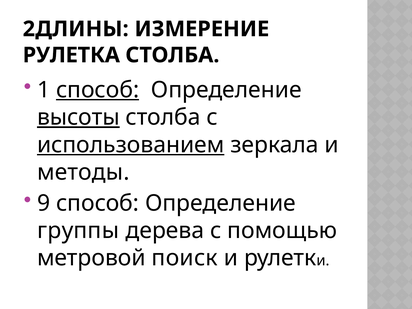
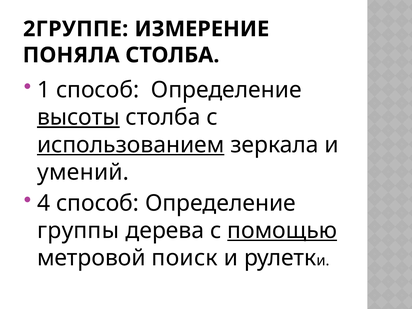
2ДЛИНЫ: 2ДЛИНЫ -> 2ГРУППЕ (76, 29)
РУЛЕТКА: РУЛЕТКА -> ПОНЯЛА (71, 55)
способ underline: present -> none (98, 90)
методы: методы -> умений (83, 172)
9: 9 -> 4 (44, 203)
помощью underline: none -> present (282, 231)
